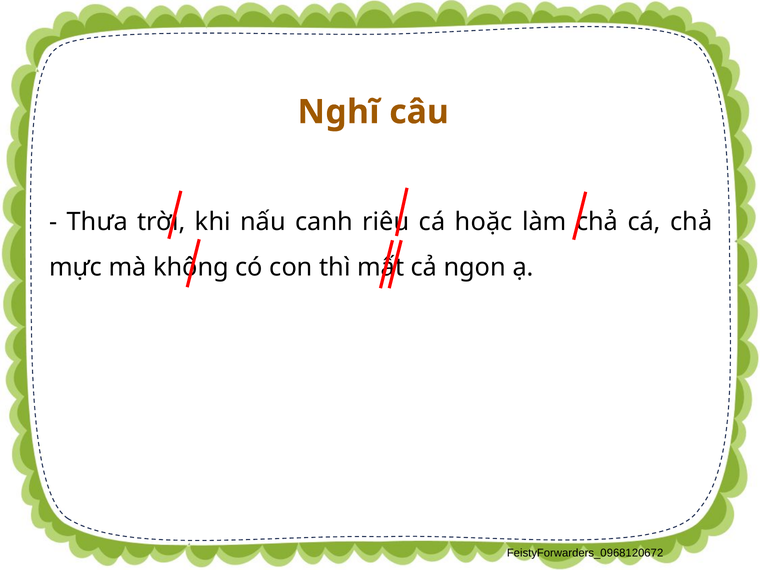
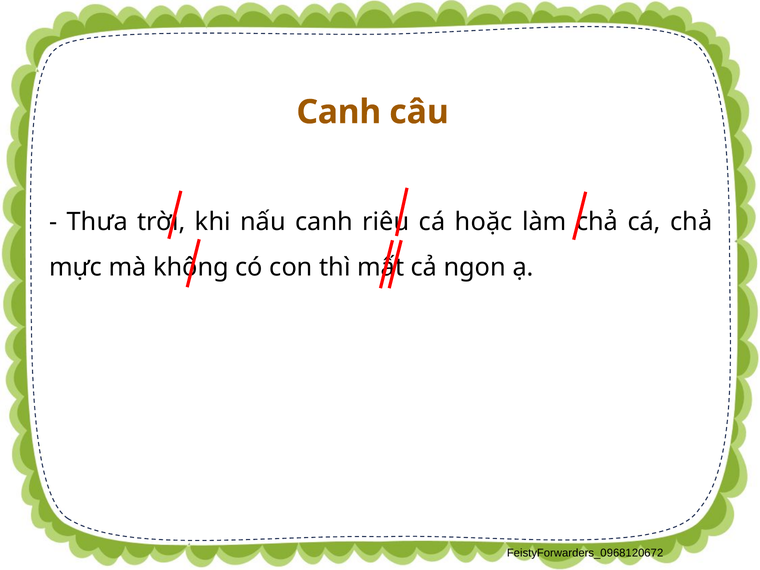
Nghĩ: Nghĩ -> Canh (339, 112)
